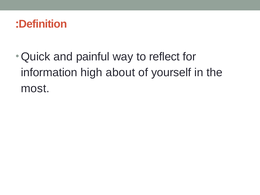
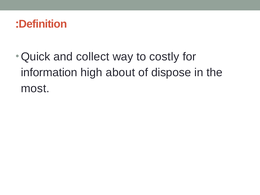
painful: painful -> collect (93, 57)
reflect: reflect -> costly (164, 57)
yourself: yourself -> dispose (171, 73)
